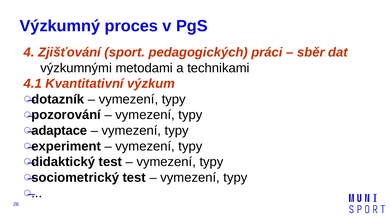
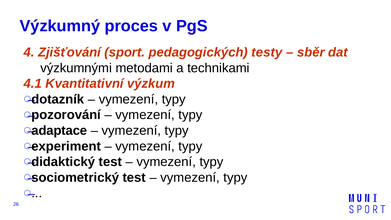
práci: práci -> testy (267, 52)
